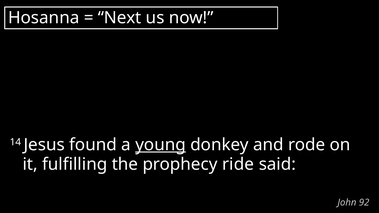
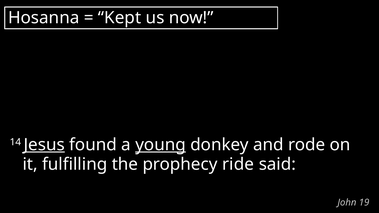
Next: Next -> Kept (120, 18)
Jesus underline: none -> present (44, 145)
92: 92 -> 19 (364, 203)
